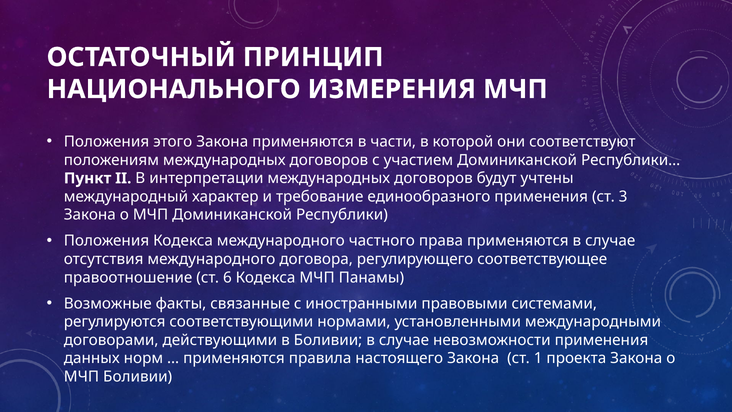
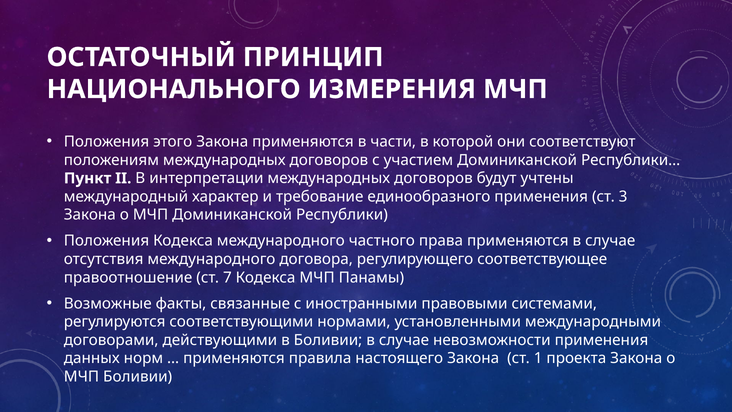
6: 6 -> 7 (227, 277)
